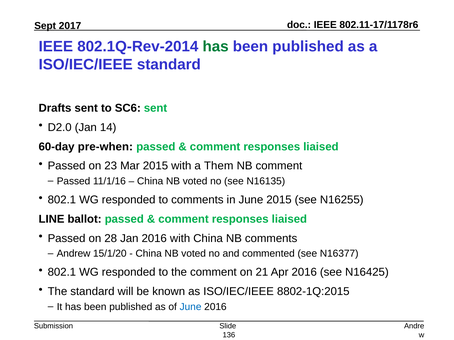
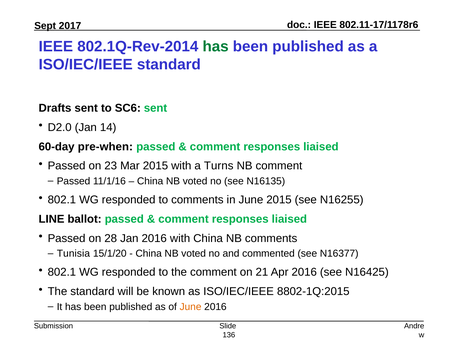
Them: Them -> Turns (219, 166)
Andrew: Andrew -> Tunisia (73, 254)
June colour: blue -> orange (191, 307)
